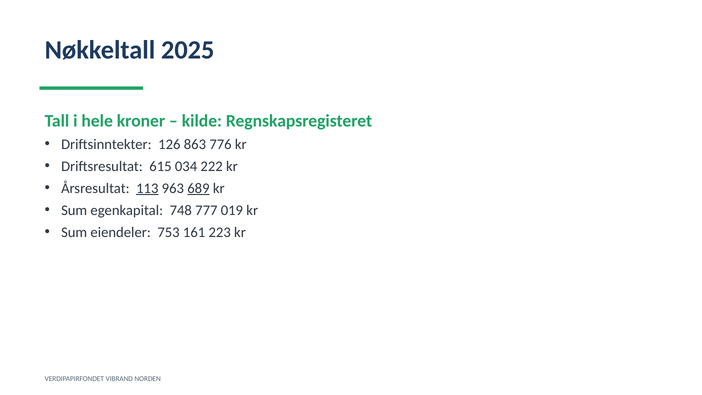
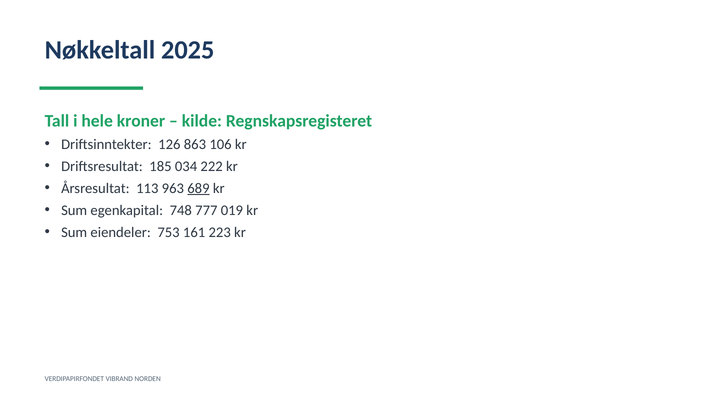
776: 776 -> 106 (221, 144)
615: 615 -> 185 (160, 166)
113 underline: present -> none (147, 188)
